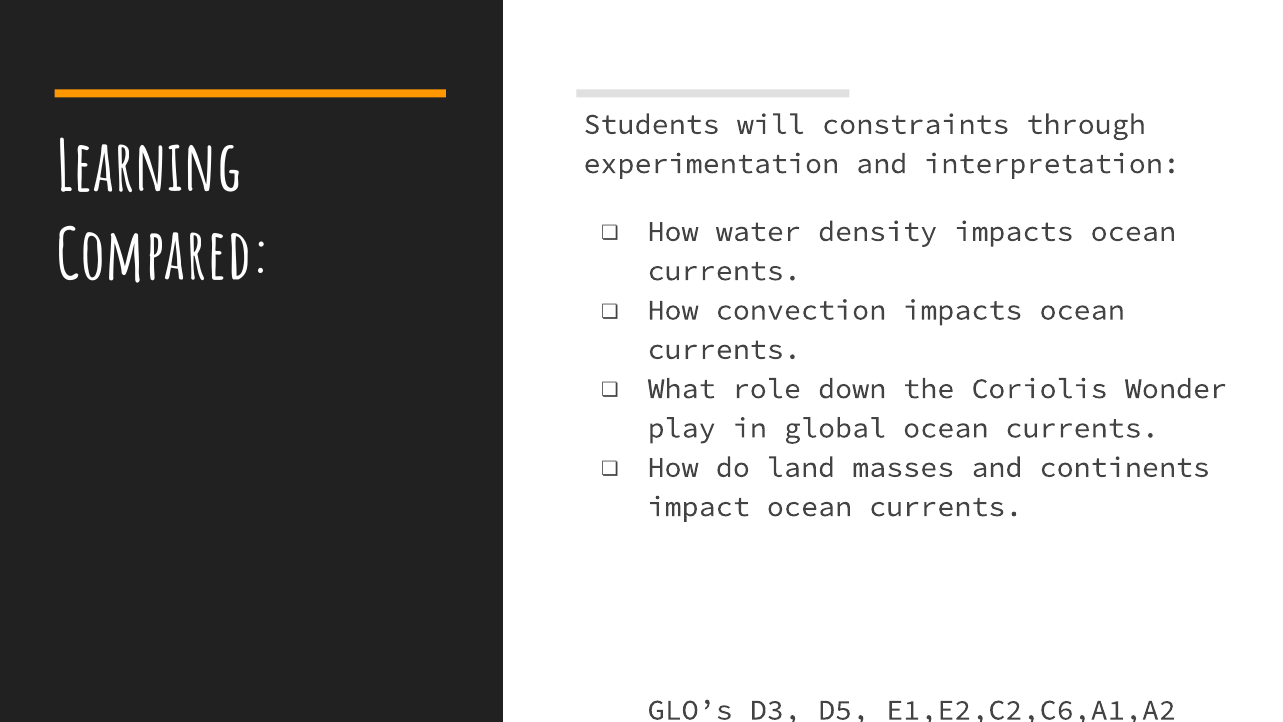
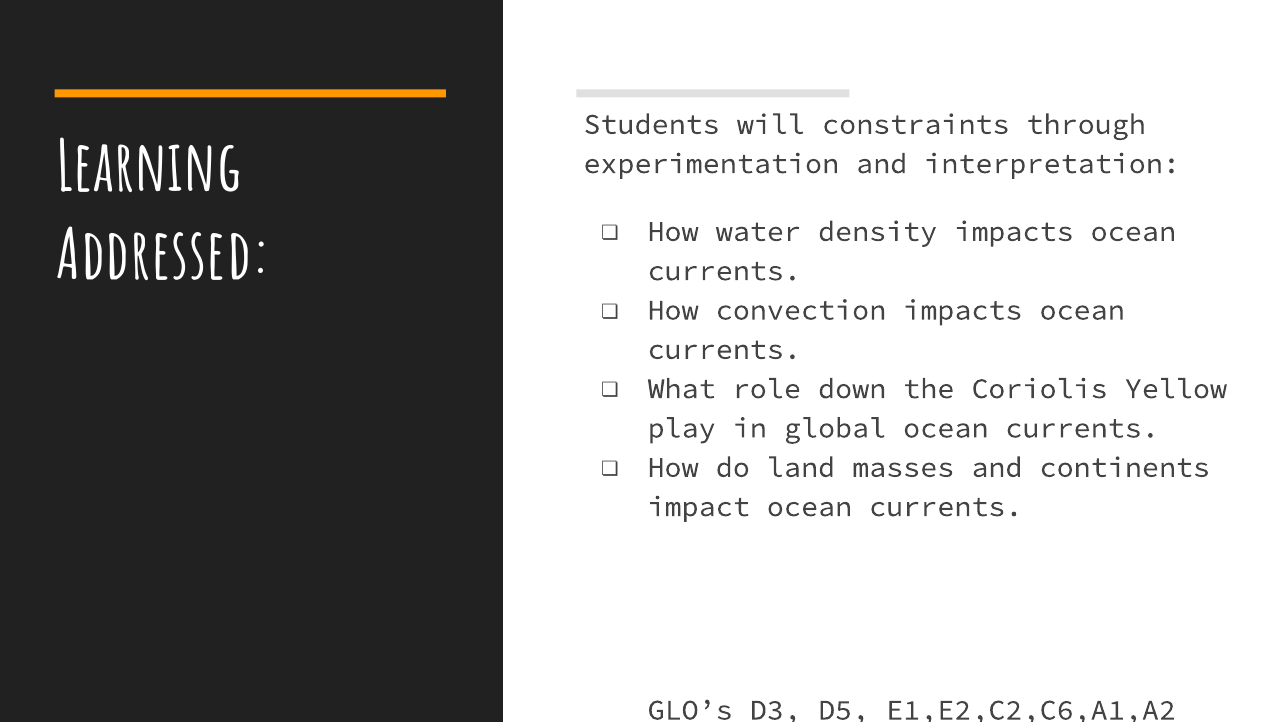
Compared: Compared -> Addressed (164, 257)
Wonder: Wonder -> Yellow (1176, 389)
